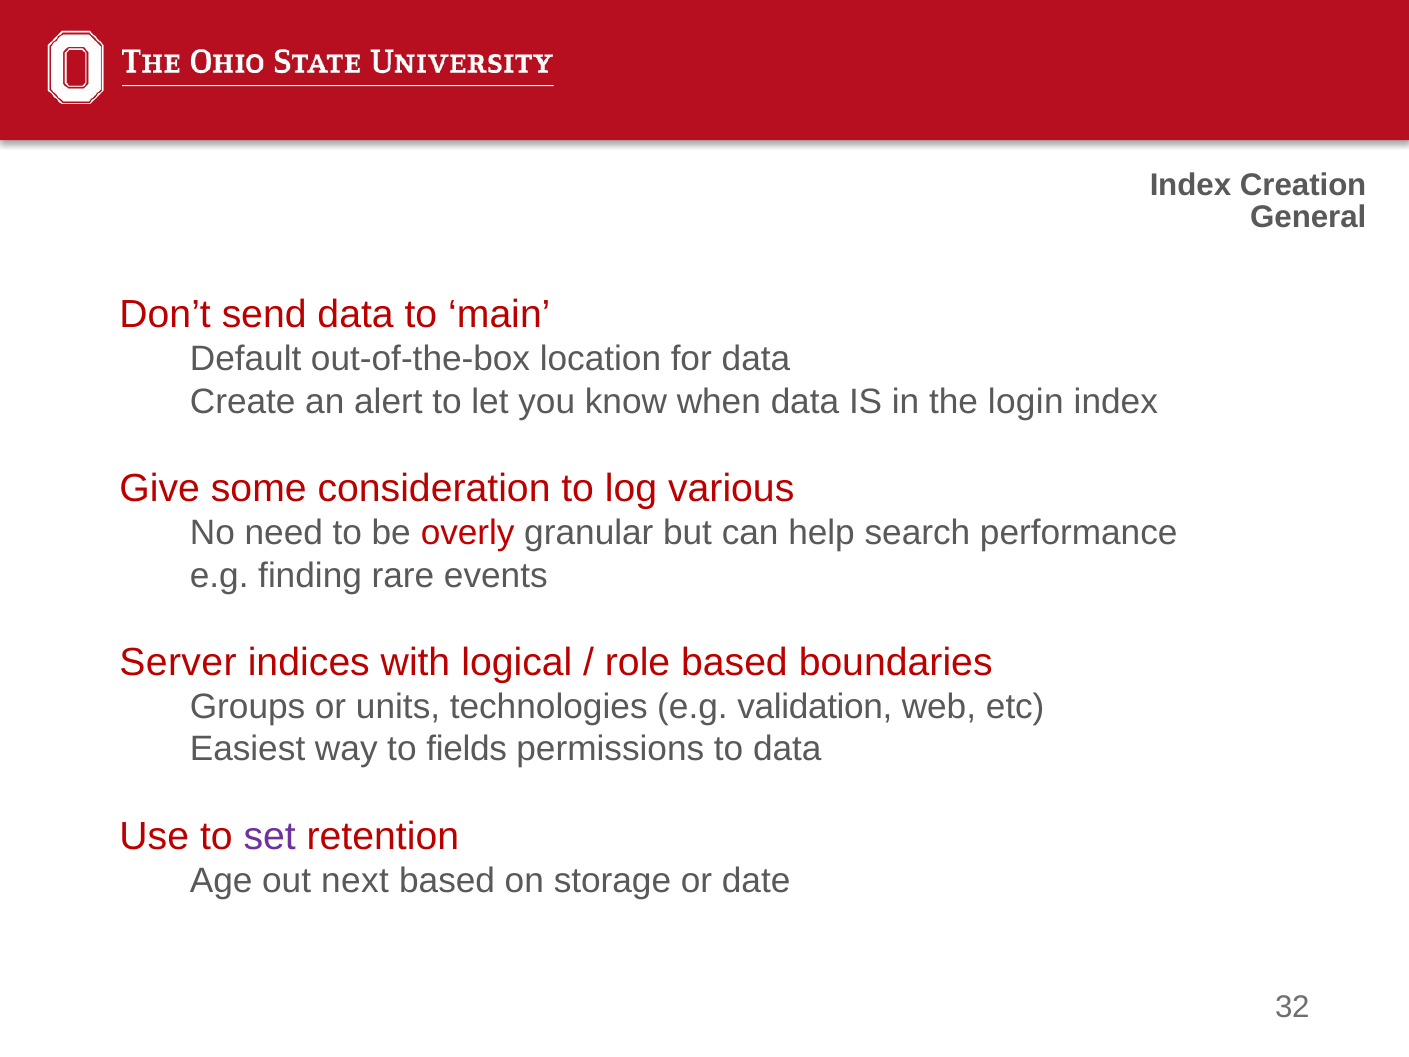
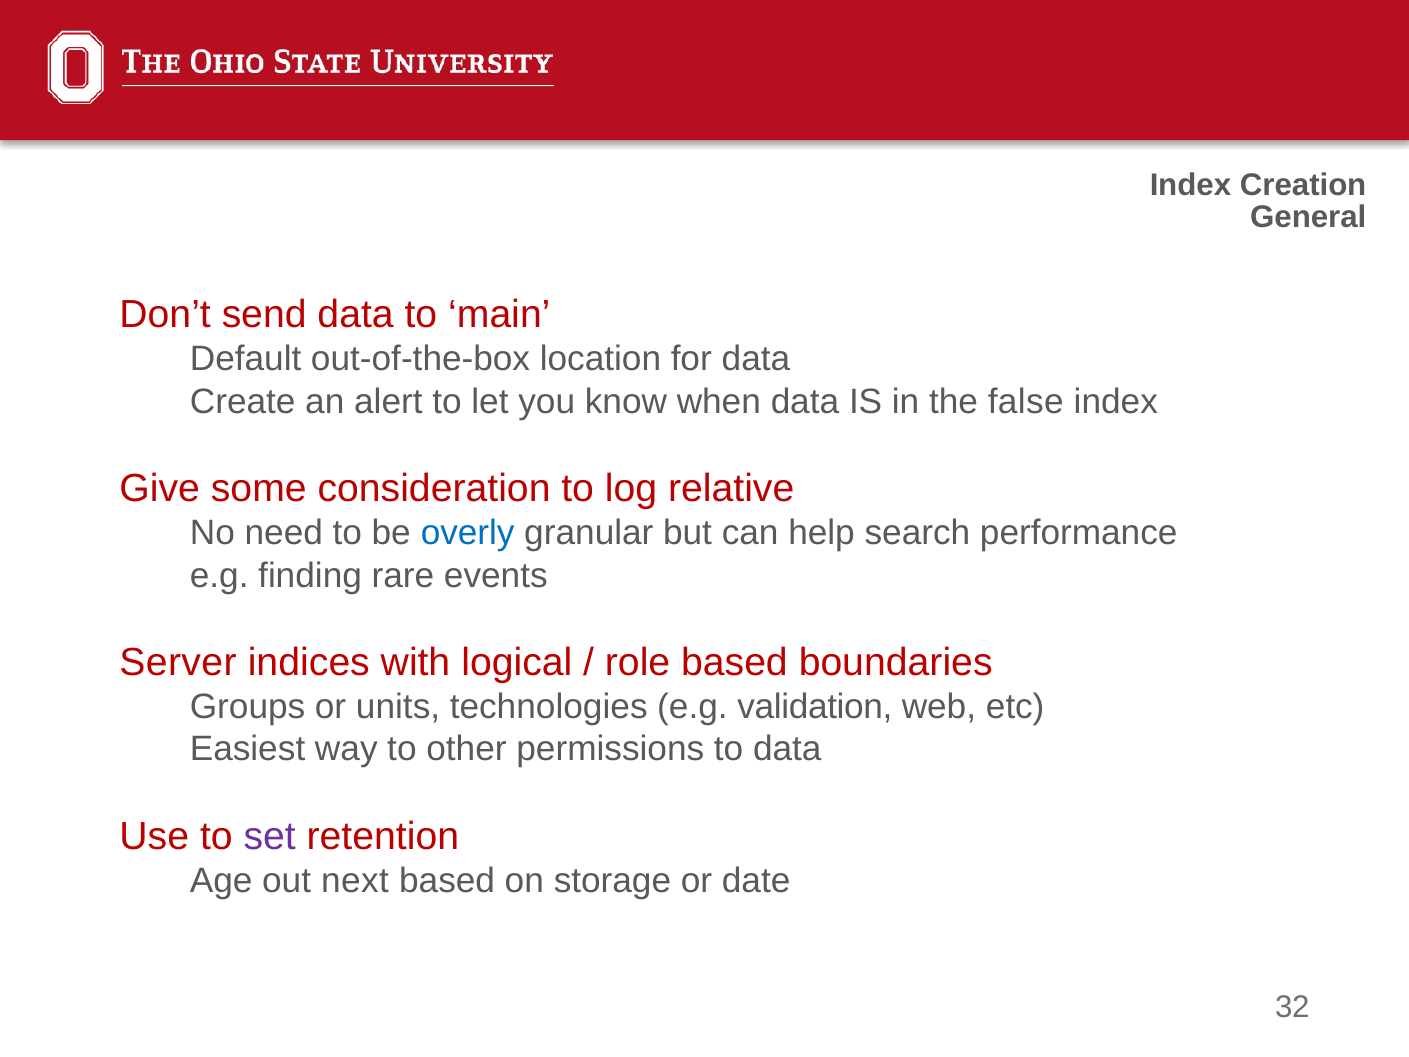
login: login -> false (1026, 402)
various: various -> relative (731, 489)
overly colour: red -> blue (468, 533)
fields: fields -> other (466, 749)
